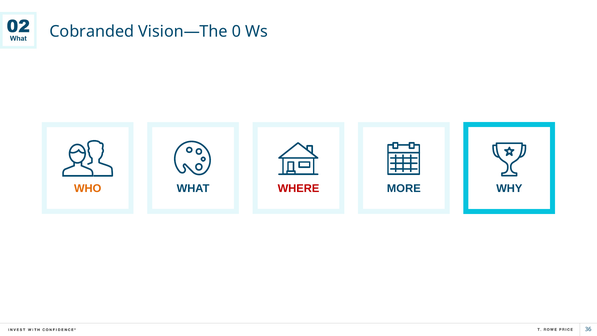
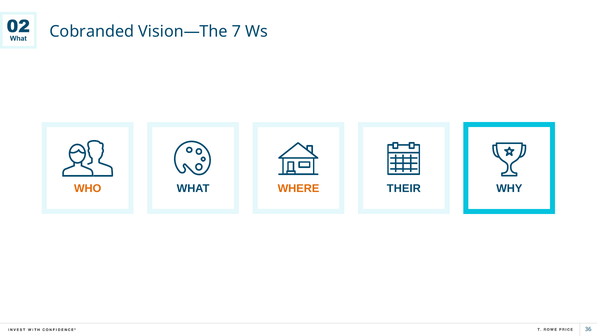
0: 0 -> 7 (236, 32)
WHERE colour: red -> orange (298, 188)
MORE: MORE -> THEIR (404, 188)
